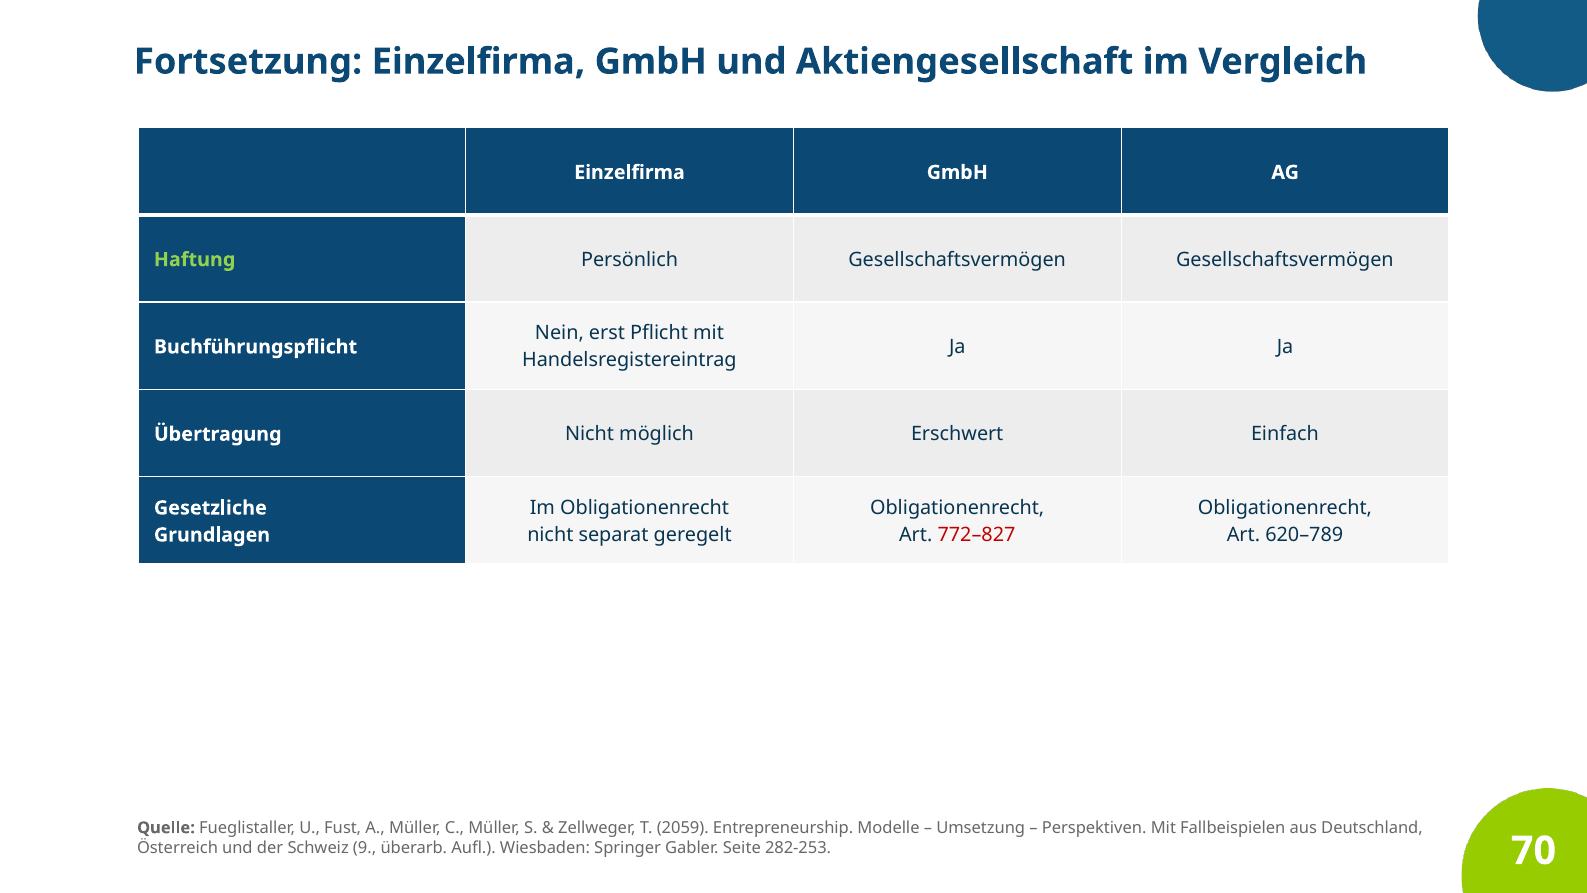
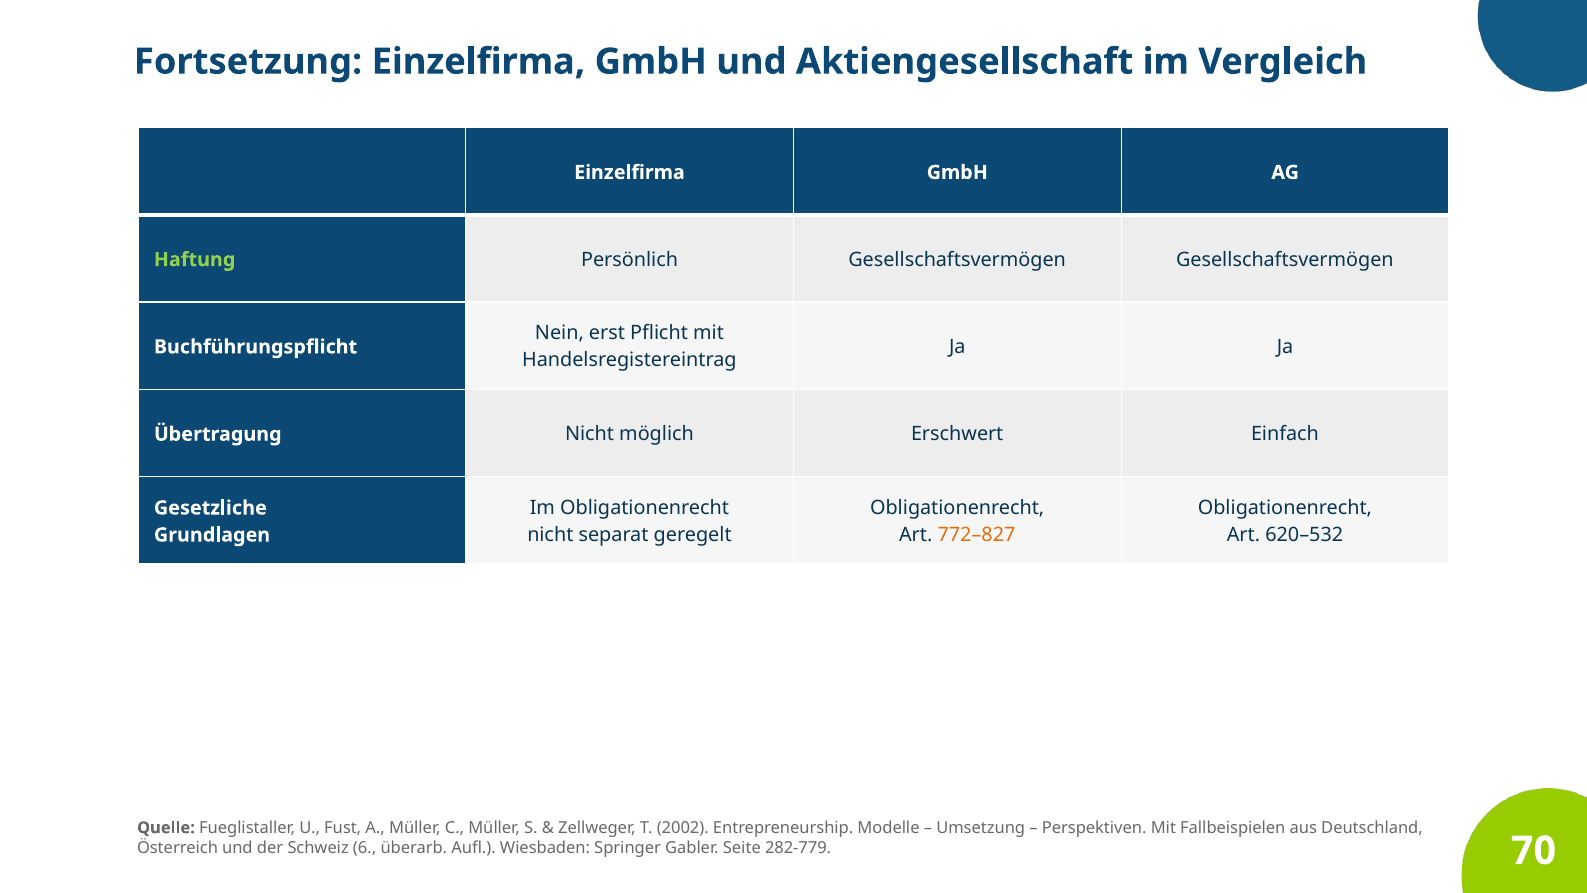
772–827 colour: red -> orange (977, 535)
620–789: 620–789 -> 620–532 (1304, 535)
2059: 2059 -> 2002 (683, 827)
9: 9 -> 6 (365, 847)
282-253: 282-253 -> 282-779 (798, 847)
